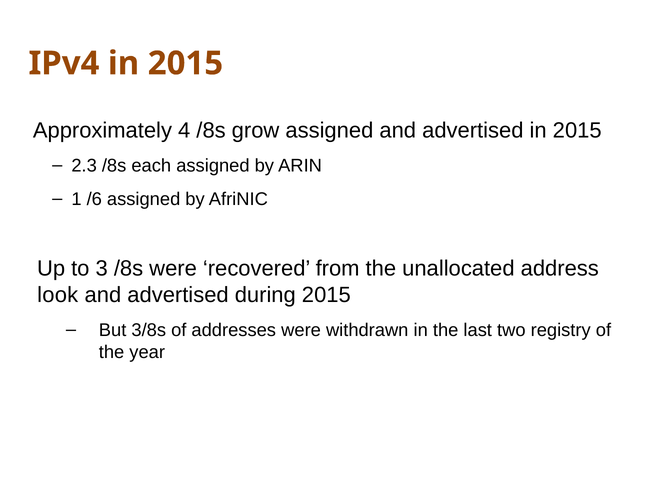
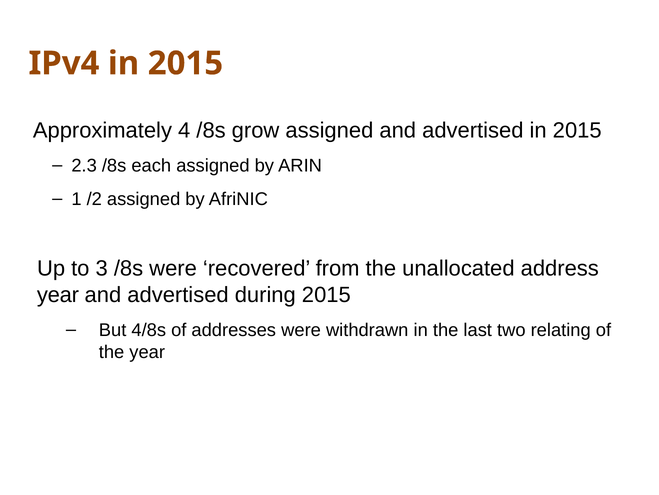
/6: /6 -> /2 (94, 199)
look: look -> year (58, 294)
3/8s: 3/8s -> 4/8s (149, 330)
registry: registry -> relating (561, 330)
